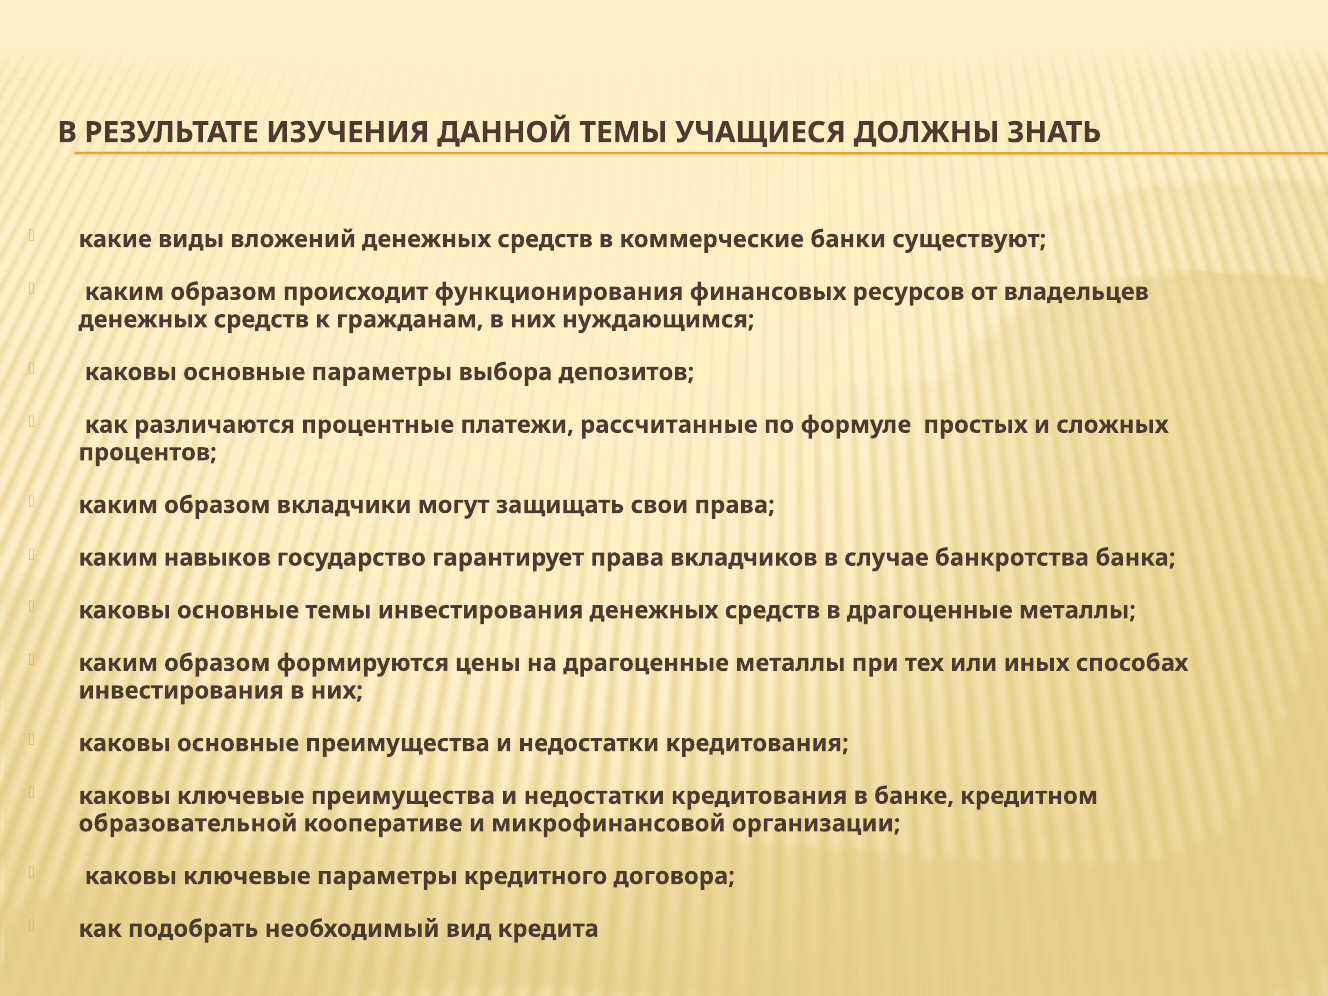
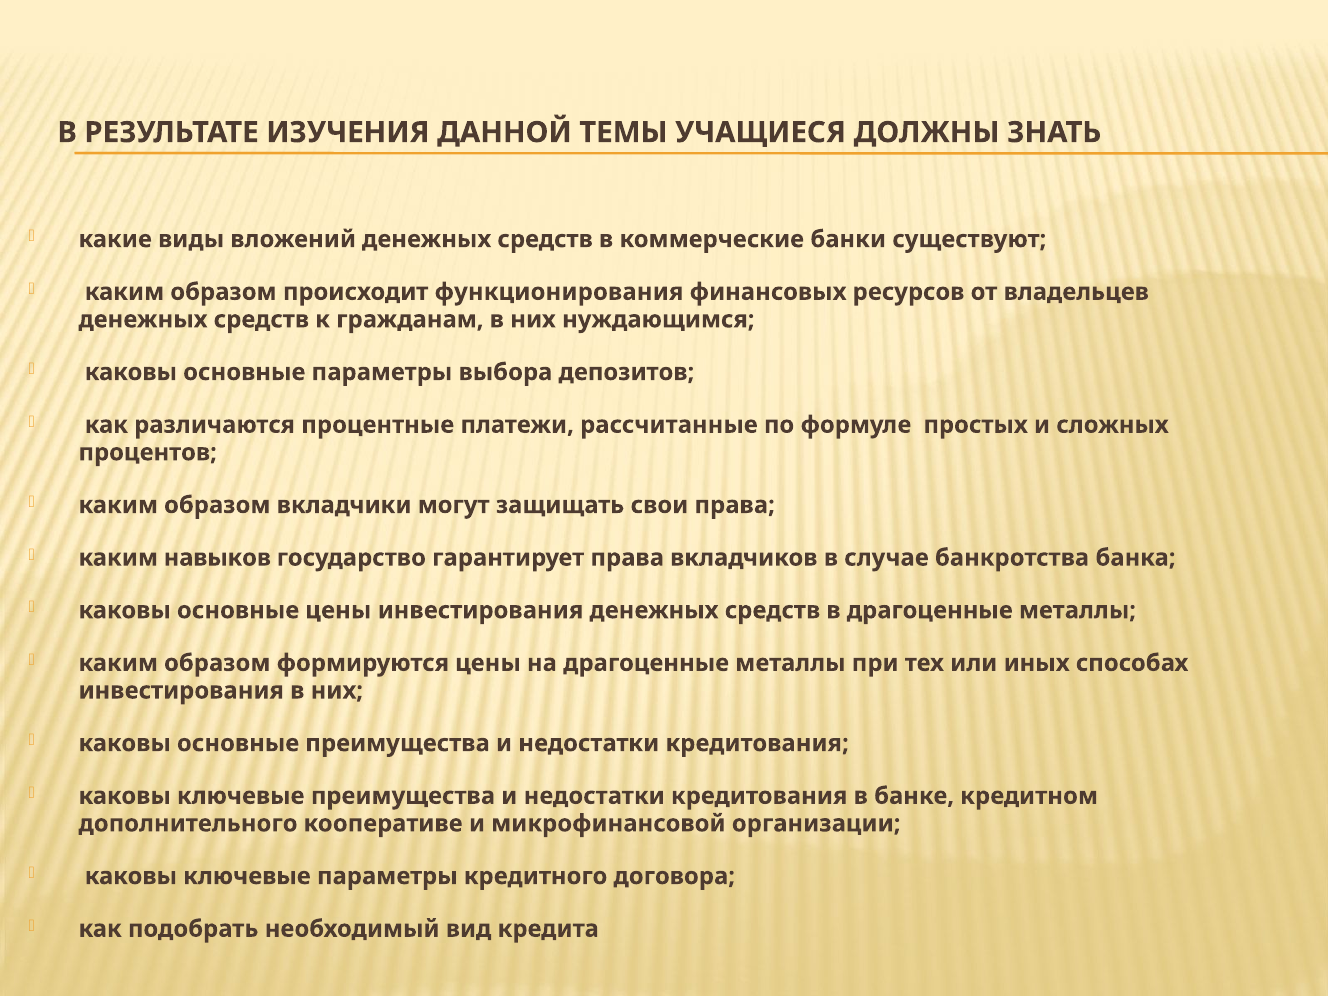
основные темы: темы -> цены (338, 610)
образовательной: образовательной -> дополнительного (188, 824)
